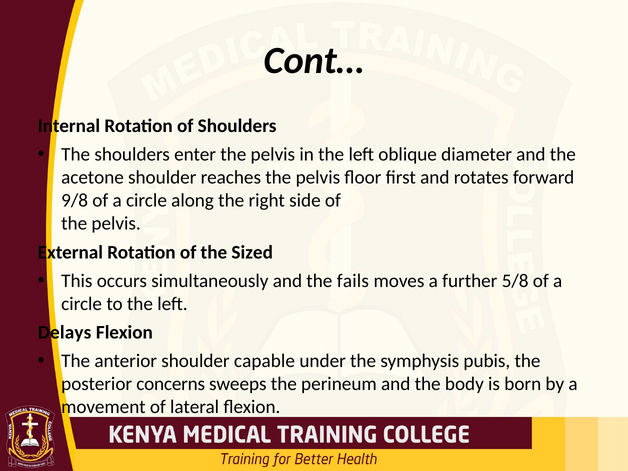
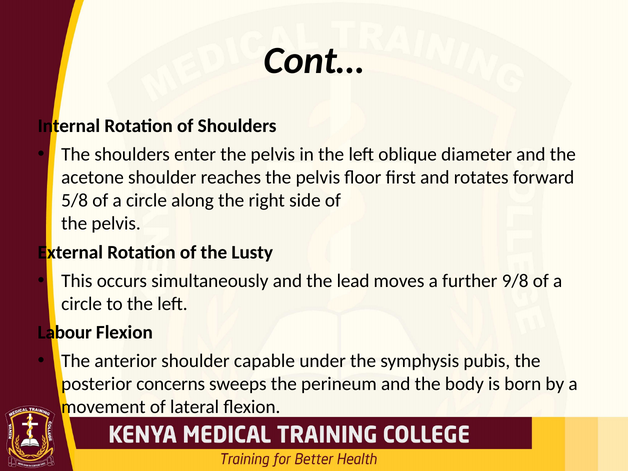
9/8: 9/8 -> 5/8 (75, 201)
Sized: Sized -> Lusty (252, 252)
fails: fails -> lead (353, 281)
5/8: 5/8 -> 9/8 (515, 281)
Delays: Delays -> Labour (65, 332)
